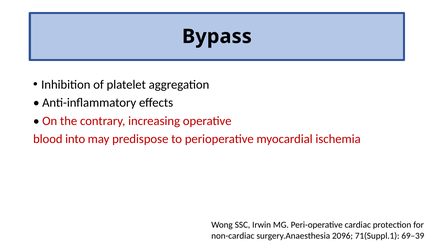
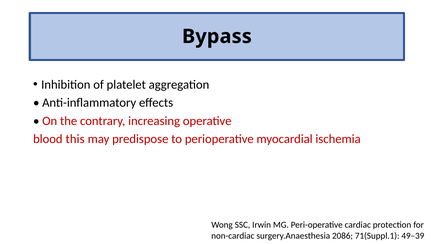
into: into -> this (75, 139)
2096: 2096 -> 2086 (343, 236)
69–39: 69–39 -> 49–39 (413, 236)
